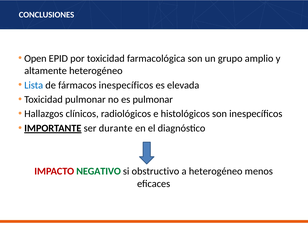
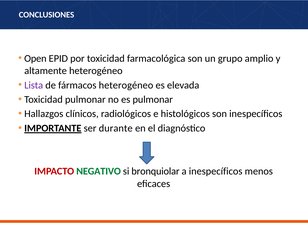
Lista colour: blue -> purple (34, 85)
fármacos inespecíficos: inespecíficos -> heterogéneo (126, 85)
obstructivo: obstructivo -> bronquiolar (156, 171)
a heterogéneo: heterogéneo -> inespecíficos (216, 171)
